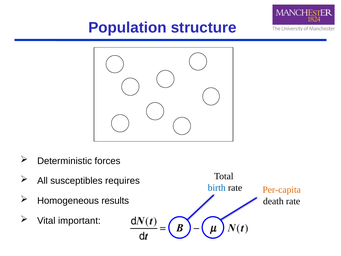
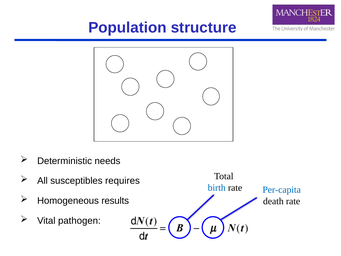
forces: forces -> needs (108, 161)
Per-capita colour: orange -> blue (282, 190)
important: important -> pathogen (79, 220)
